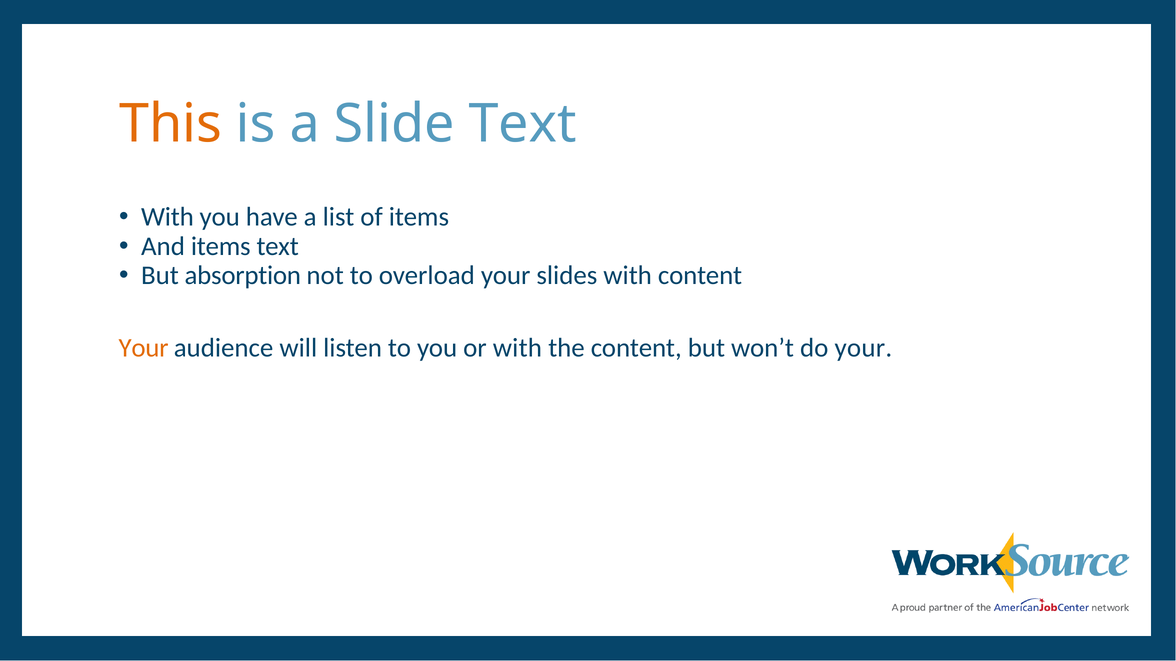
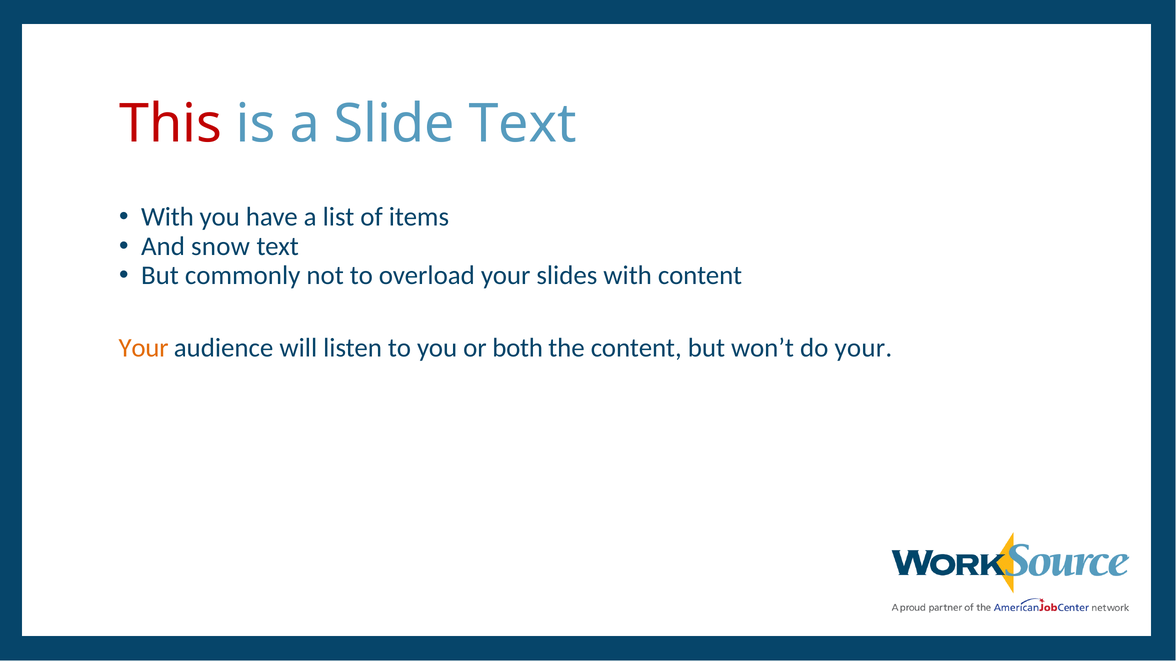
This colour: orange -> red (171, 124)
And items: items -> snow (221, 246)
absorption: absorption -> commonly (243, 275)
or with: with -> both (518, 348)
